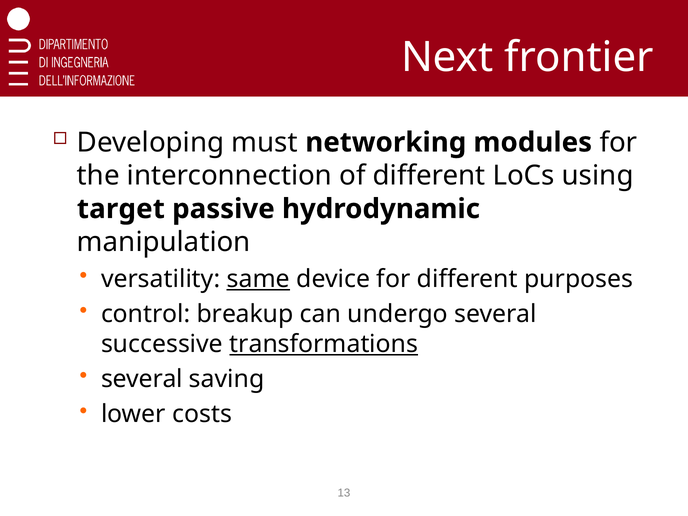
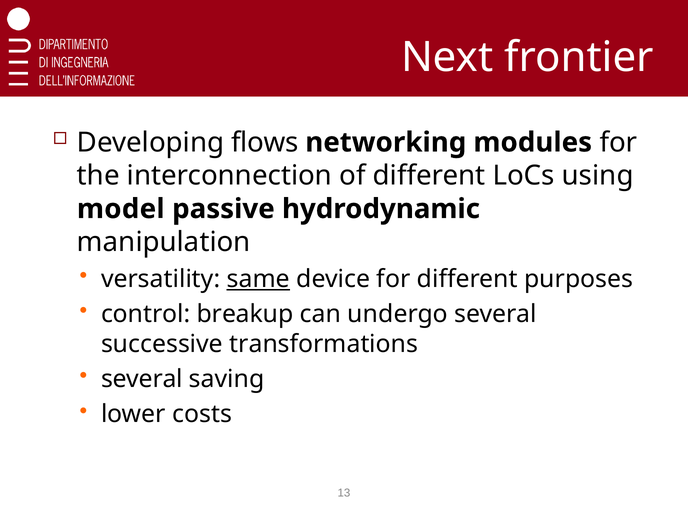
must: must -> flows (265, 142)
target: target -> model (121, 209)
transformations underline: present -> none (324, 344)
